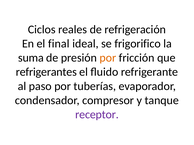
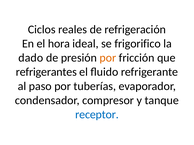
final: final -> hora (59, 44)
suma: suma -> dado (31, 58)
receptor colour: purple -> blue (97, 115)
